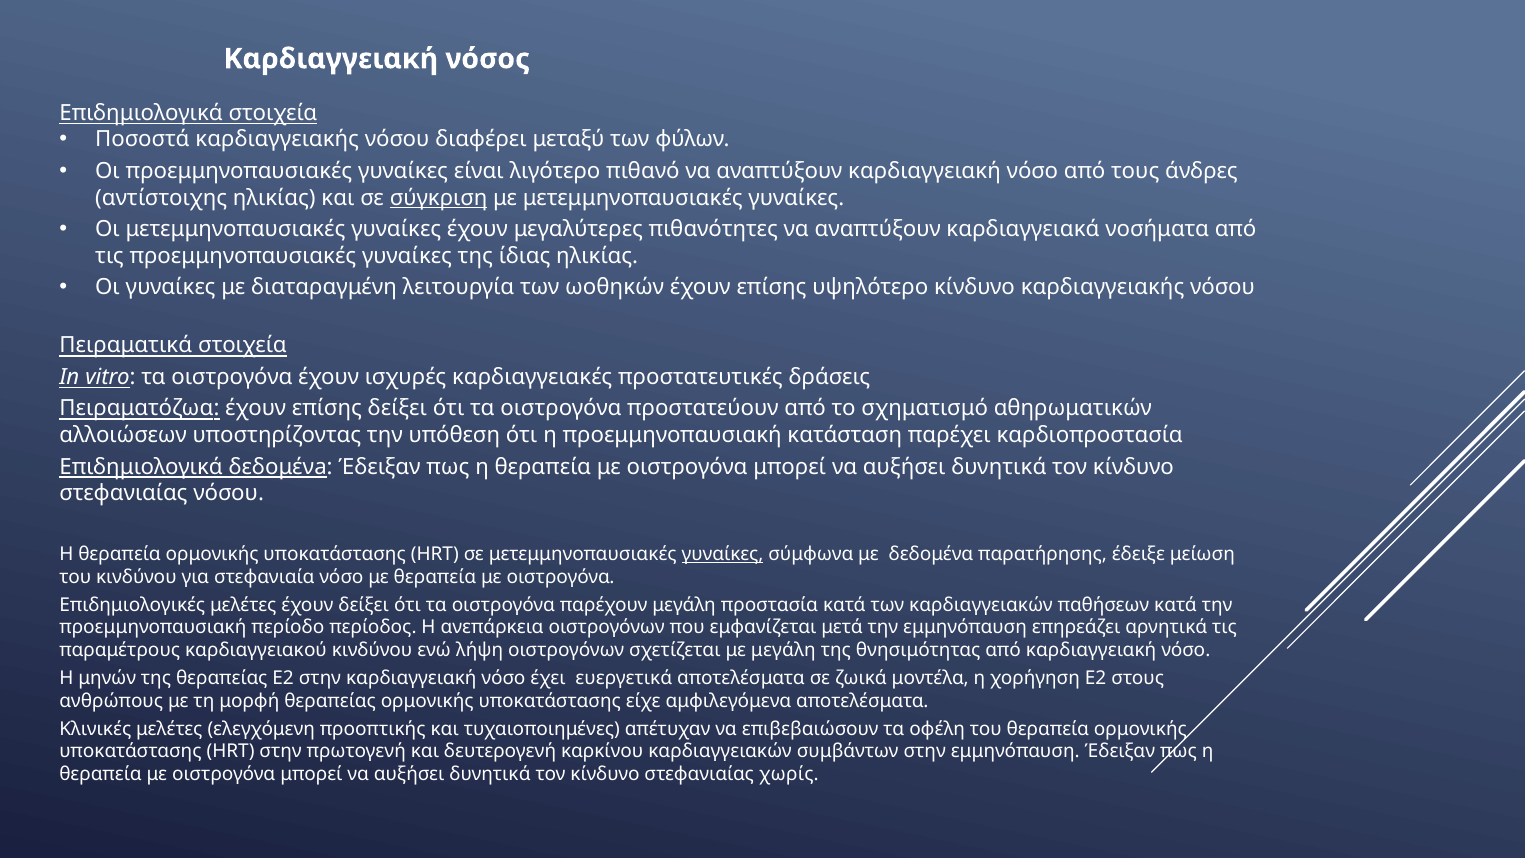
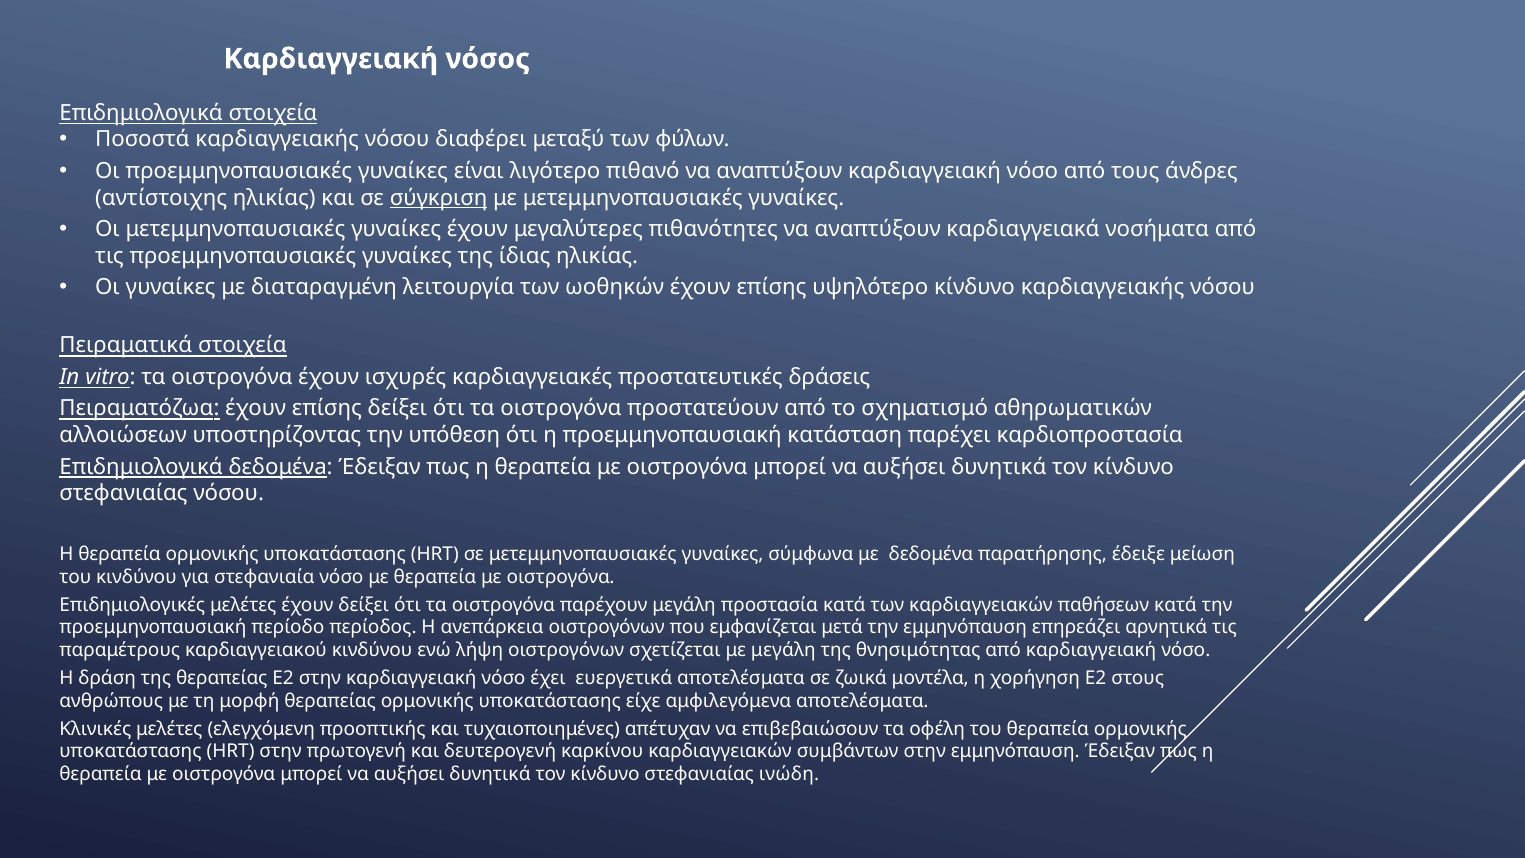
γυναίκες underline: present -> none (723, 554)
μηνών: μηνών -> δράση (107, 678)
χωρίς: χωρίς -> ινώδη (789, 774)
